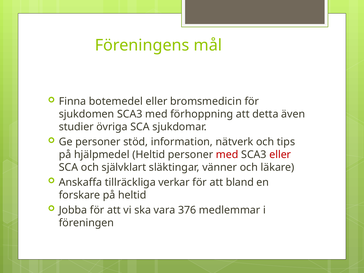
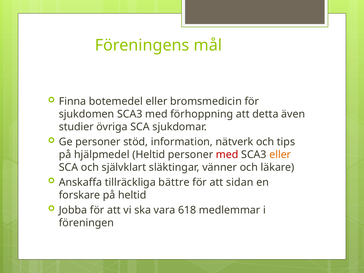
eller colour: red -> orange (280, 155)
verkar: verkar -> bättre (174, 182)
bland: bland -> sidan (240, 182)
376: 376 -> 618 (187, 210)
